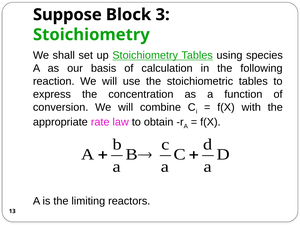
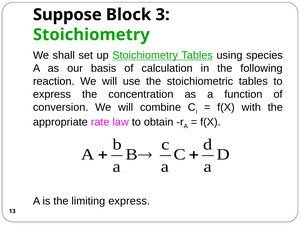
limiting reactors: reactors -> express (129, 201)
